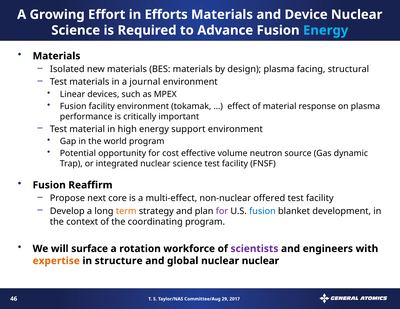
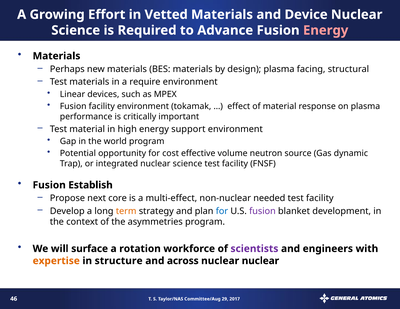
Efforts: Efforts -> Vetted (166, 15)
Energy colour: light blue -> pink (326, 30)
Isolated: Isolated -> Perhaps (67, 69)
journal: journal -> require (145, 82)
Reaffirm: Reaffirm -> Establish (91, 185)
offered: offered -> needed (269, 198)
for colour: purple -> blue (222, 211)
fusion colour: blue -> purple (262, 211)
coordinating: coordinating -> asymmetries (155, 222)
global: global -> across (183, 261)
